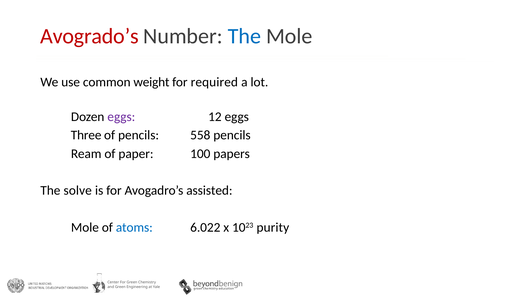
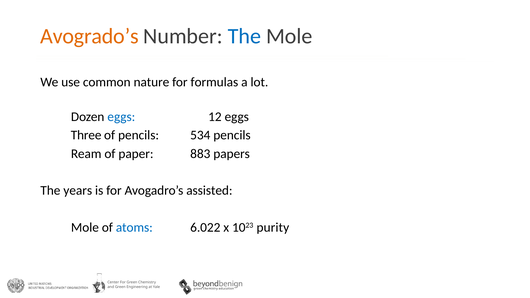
Avogrado’s colour: red -> orange (89, 36)
weight: weight -> nature (151, 82)
required: required -> formulas (214, 82)
eggs colour: purple -> blue (121, 117)
558: 558 -> 534 (200, 135)
100: 100 -> 883 (200, 154)
solve: solve -> years (78, 191)
